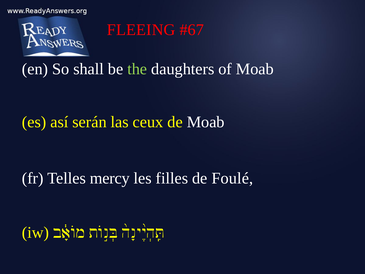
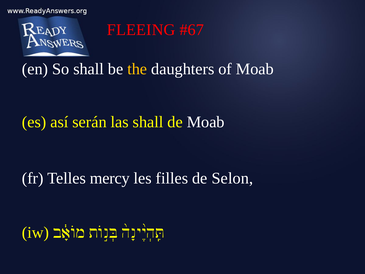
the colour: light green -> yellow (137, 69)
las ceux: ceux -> shall (148, 122)
Foulé: Foulé -> Selon (232, 178)
